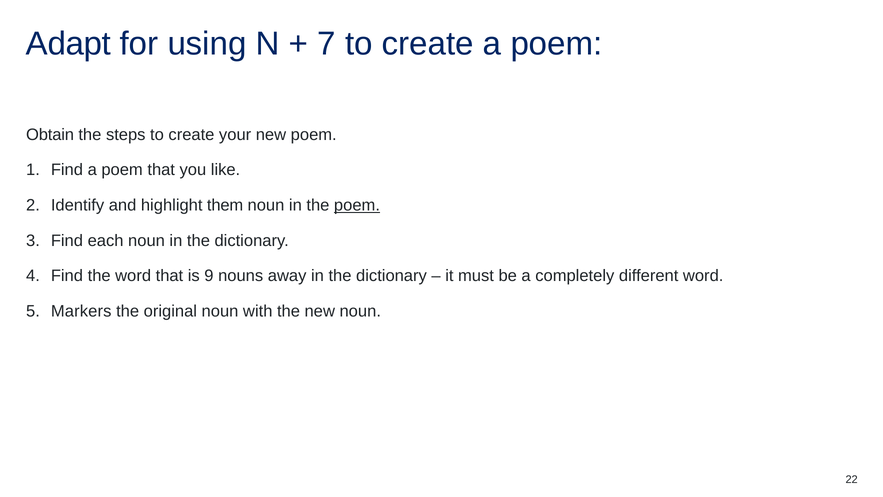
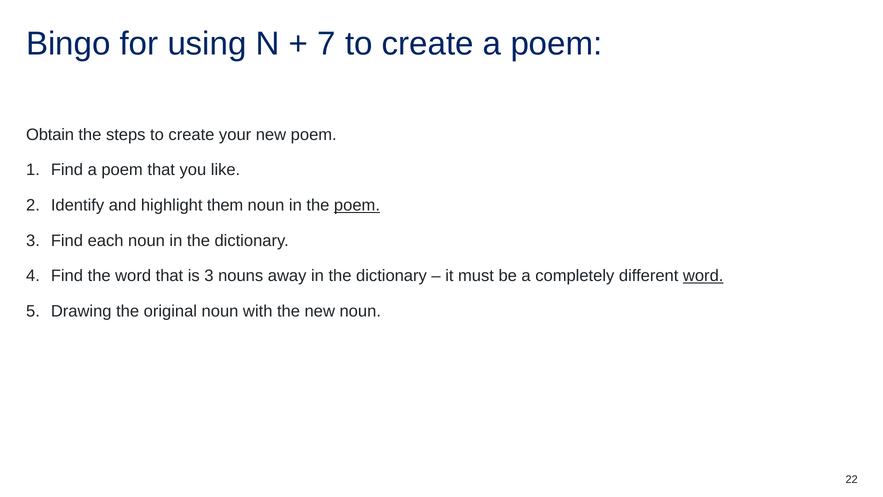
Adapt: Adapt -> Bingo (68, 44)
is 9: 9 -> 3 (209, 276)
word underline: none -> present (703, 276)
Markers: Markers -> Drawing (81, 311)
